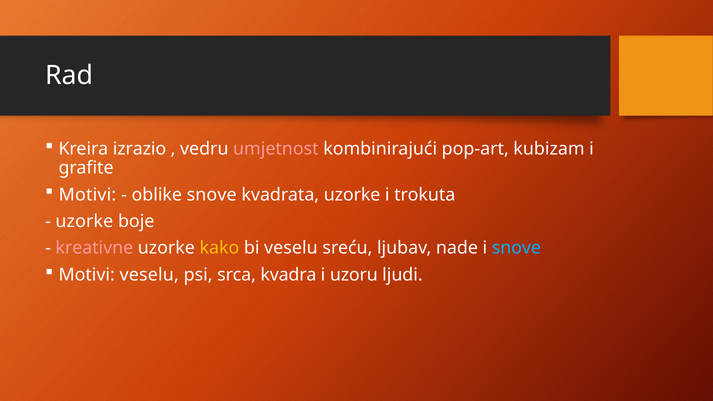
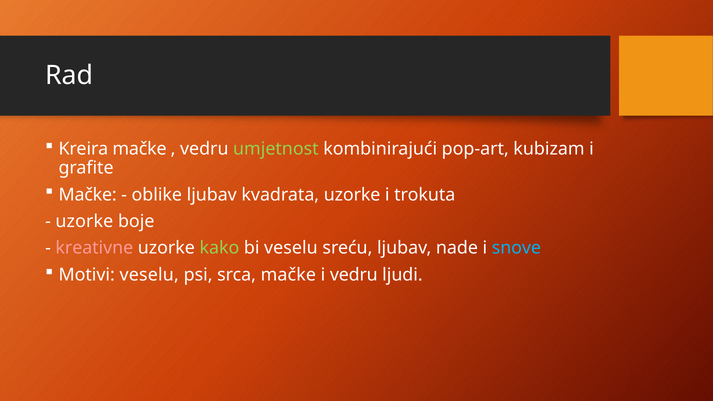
Kreira izrazio: izrazio -> mačke (140, 149)
umjetnost colour: pink -> light green (276, 149)
Motivi: Motivi -> Mačke (88, 195)
oblike snove: snove -> ljubav (212, 195)
kako colour: yellow -> light green (219, 248)
srca kvadra: kvadra -> mačke (288, 275)
i uzoru: uzoru -> vedru (354, 275)
